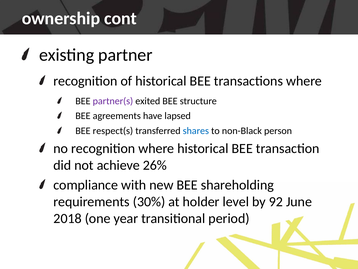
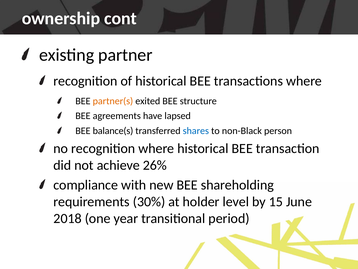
partner(s colour: purple -> orange (113, 101)
respect(s: respect(s -> balance(s (113, 131)
92: 92 -> 15 (276, 201)
